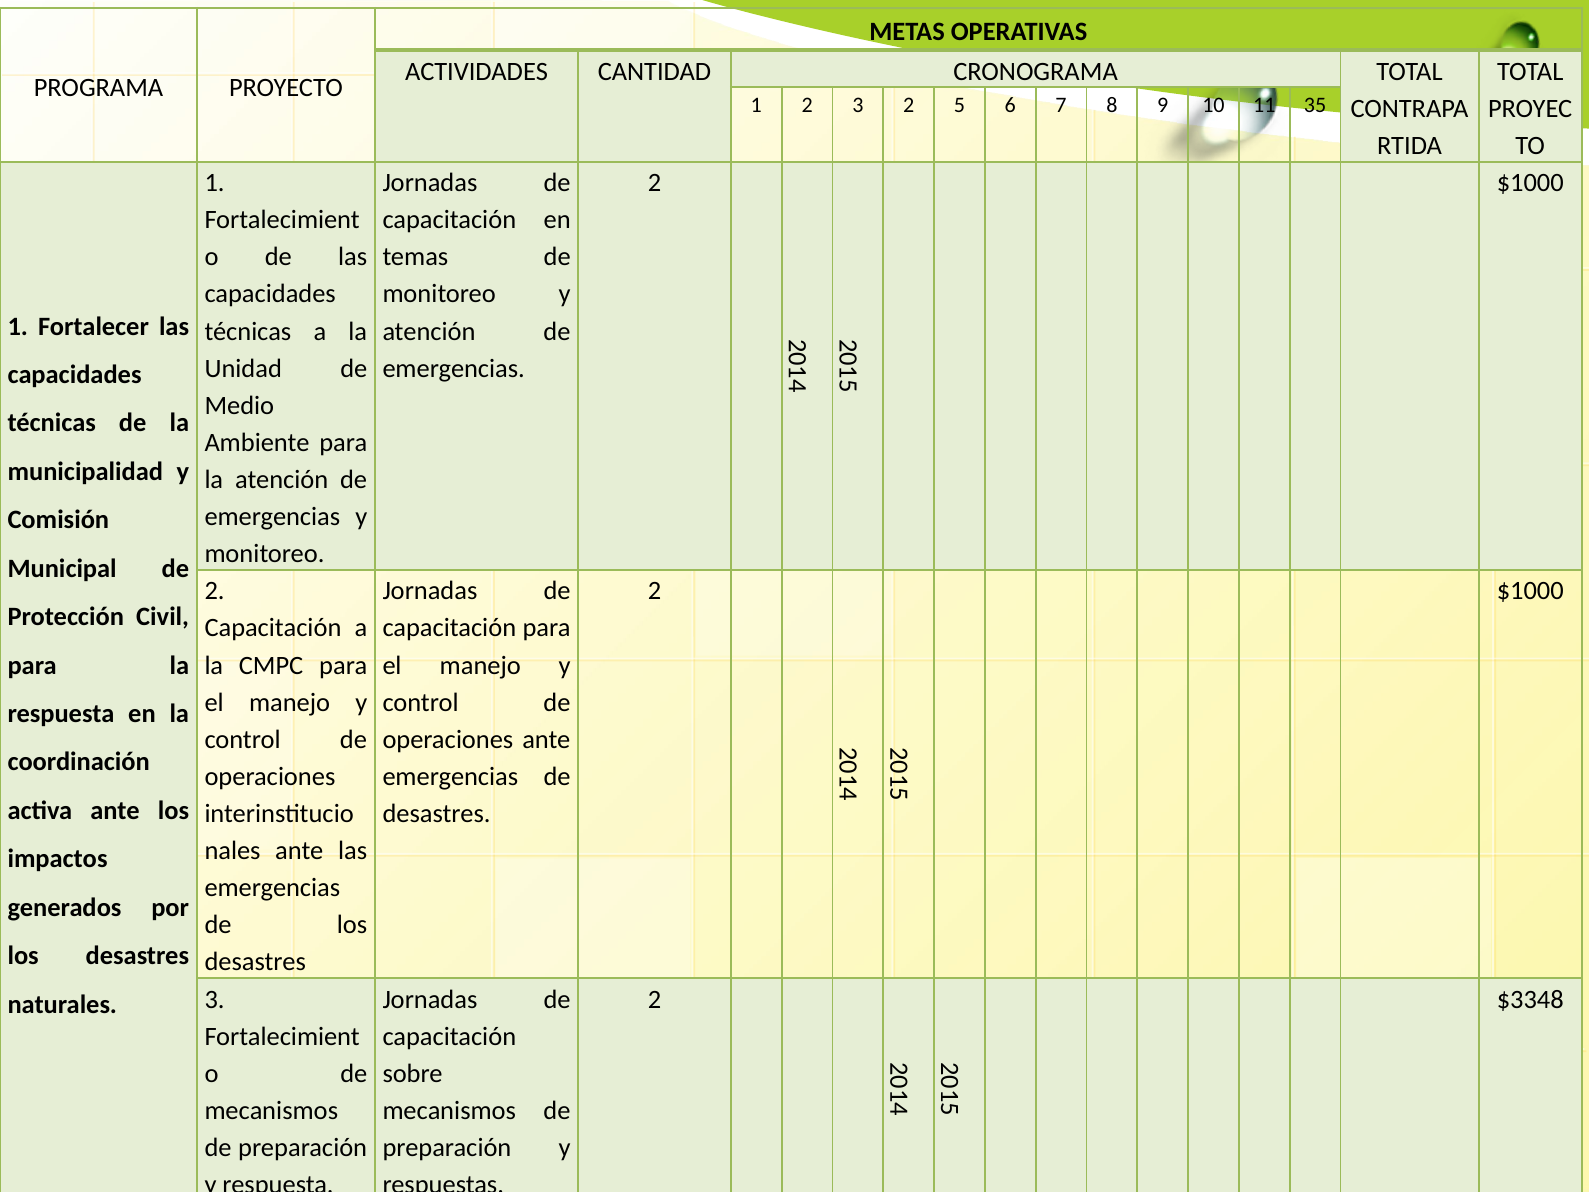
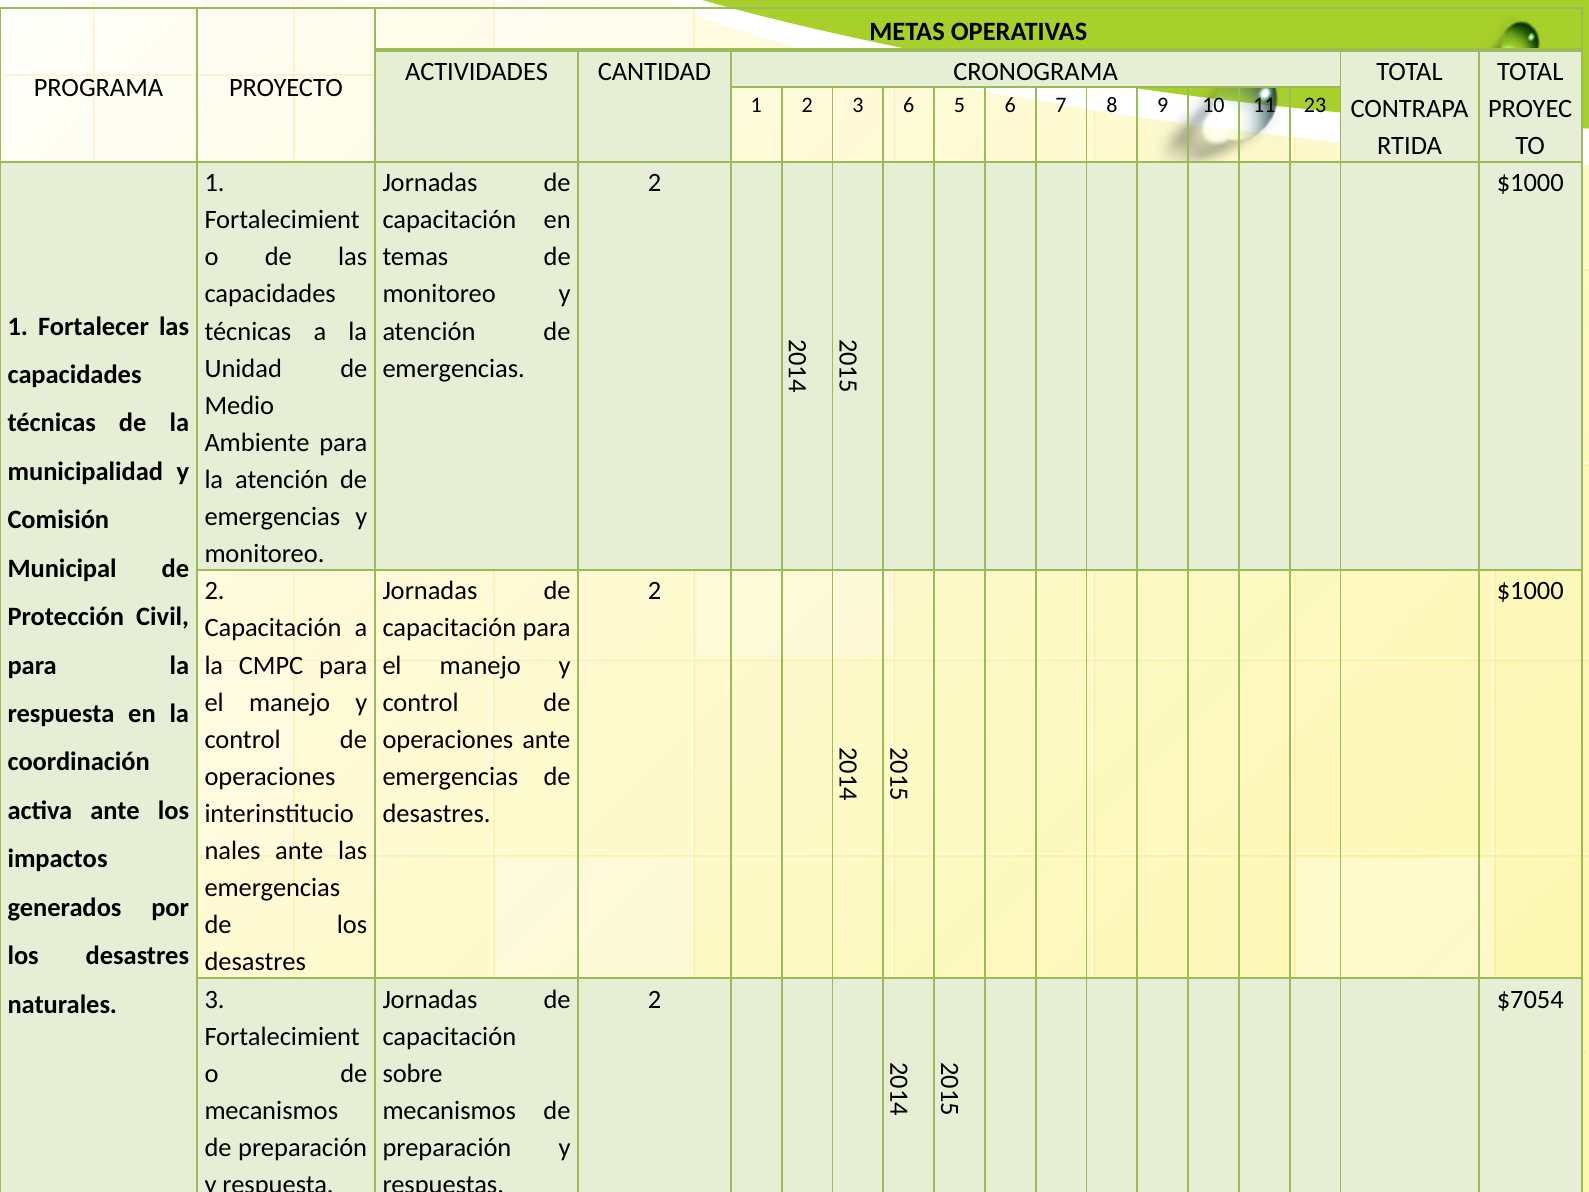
3 2: 2 -> 6 (909, 105)
35: 35 -> 23 (1315, 105)
$3348: $3348 -> $7054 (1530, 999)
